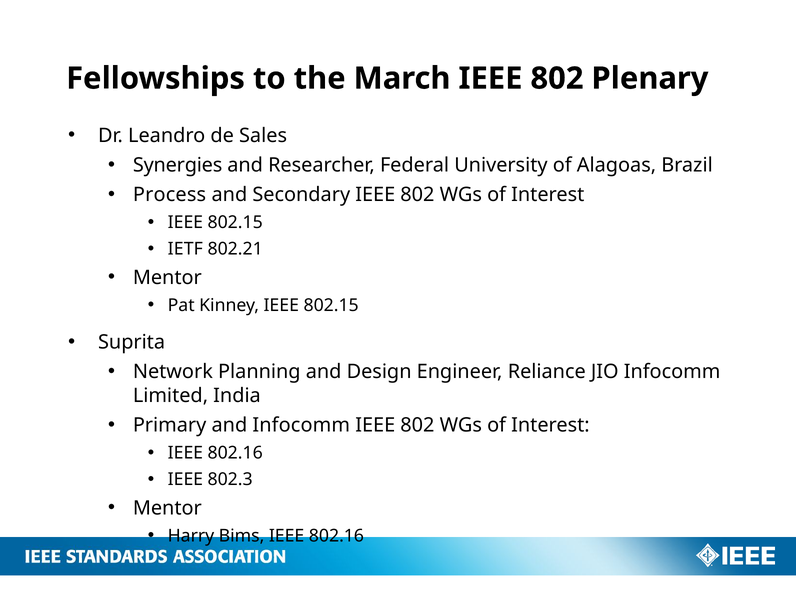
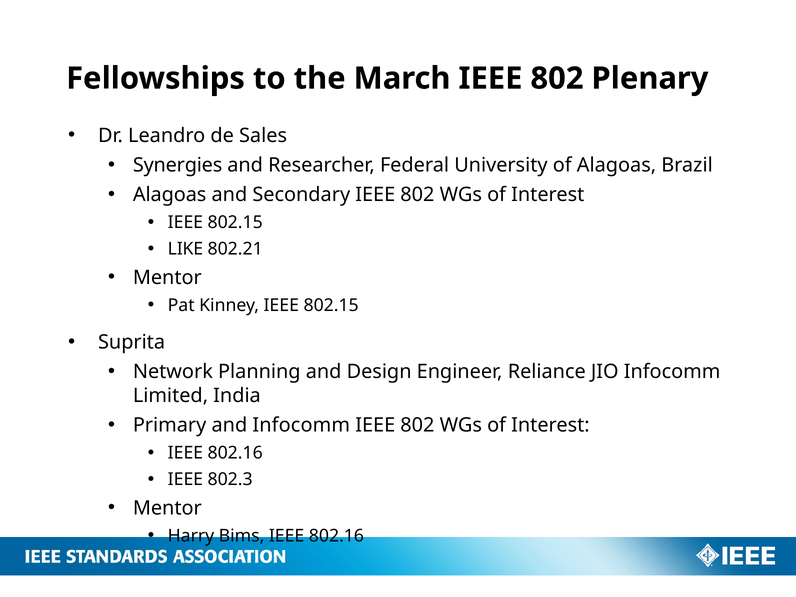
Process: Process -> Alagoas (170, 195)
IETF: IETF -> LIKE (185, 249)
